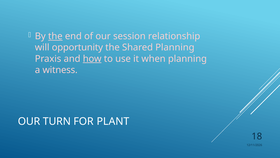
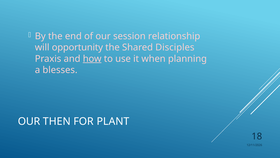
the underline: present -> none (55, 36)
Shared Planning: Planning -> Disciples (175, 47)
witness: witness -> blesses (60, 70)
TURN: TURN -> THEN (57, 121)
